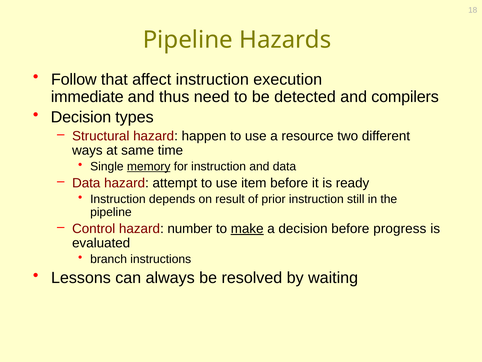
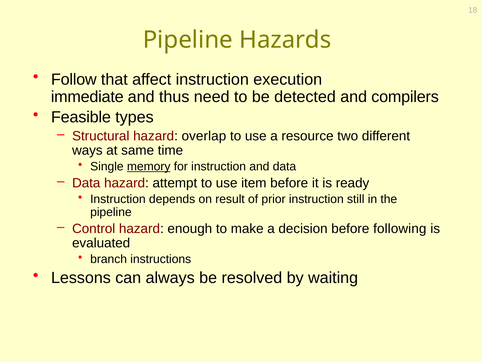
Decision: Decision -> Feasible (81, 117)
happen: happen -> overlap (204, 136)
number: number -> enough (190, 228)
make underline: present -> none (247, 228)
progress: progress -> following (400, 228)
